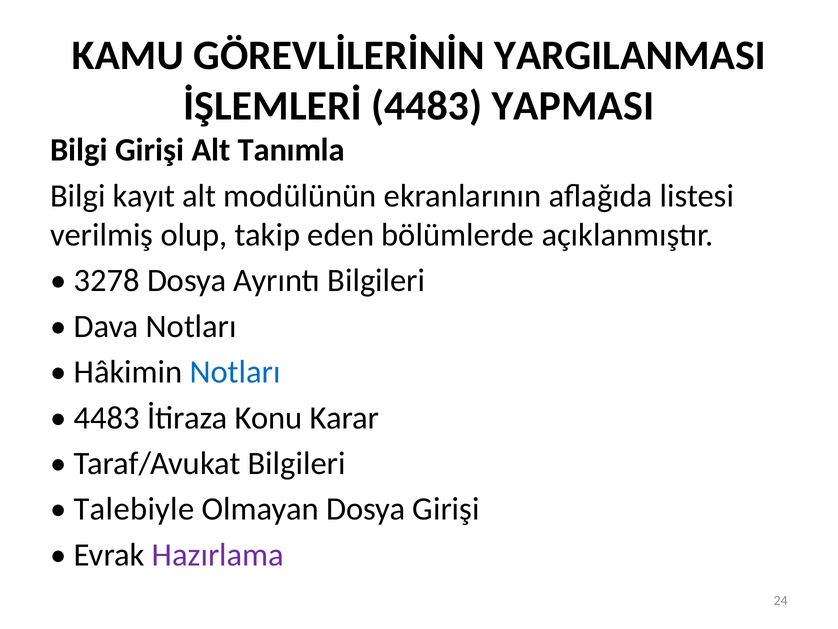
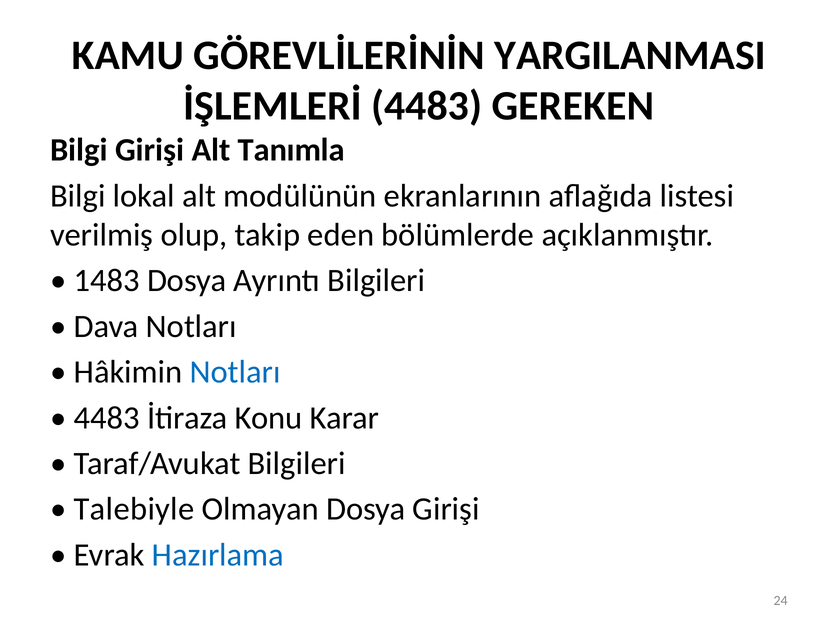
YAPMASI: YAPMASI -> GEREKEN (573, 106)
kayıt: kayıt -> lokal (144, 196)
3278: 3278 -> 1483 (107, 280)
Hazırlama colour: purple -> blue (218, 554)
